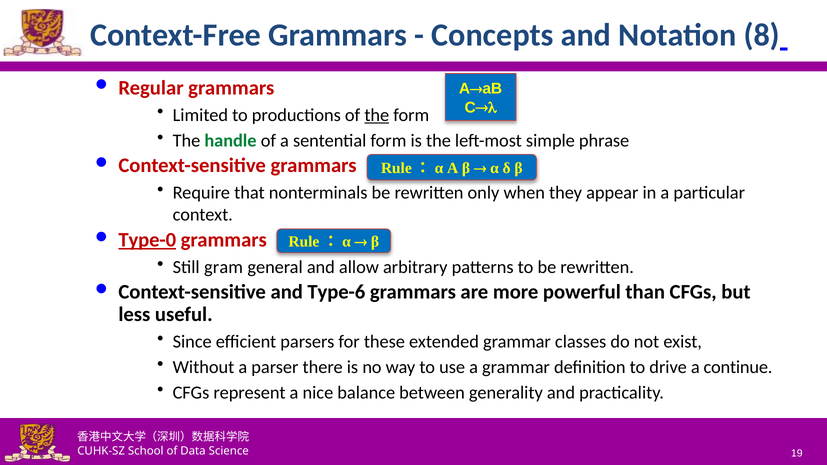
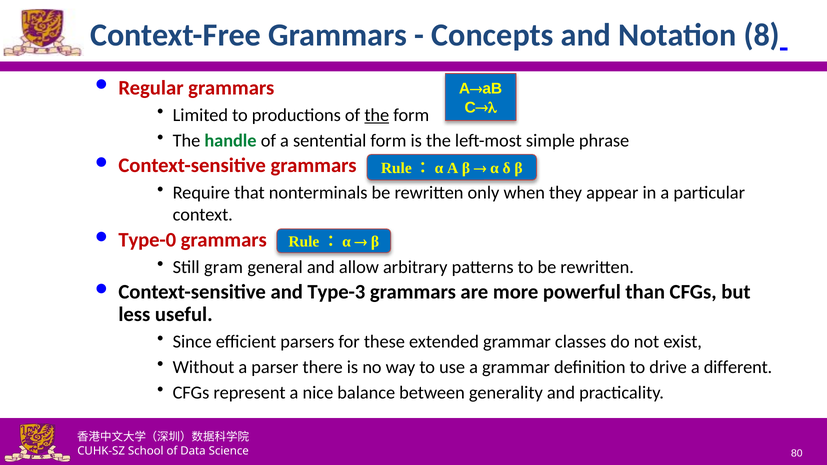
Type-0 underline: present -> none (147, 240)
Type-6: Type-6 -> Type-3 (336, 292)
continue: continue -> different (738, 367)
19: 19 -> 80 (797, 454)
